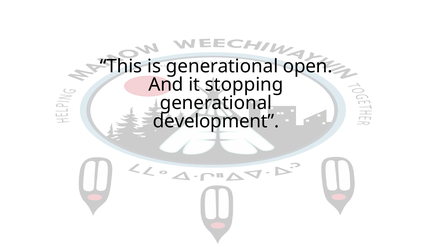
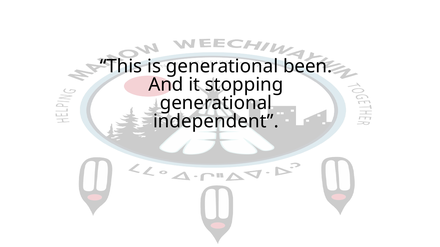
open: open -> been (308, 66)
development: development -> independent (216, 122)
